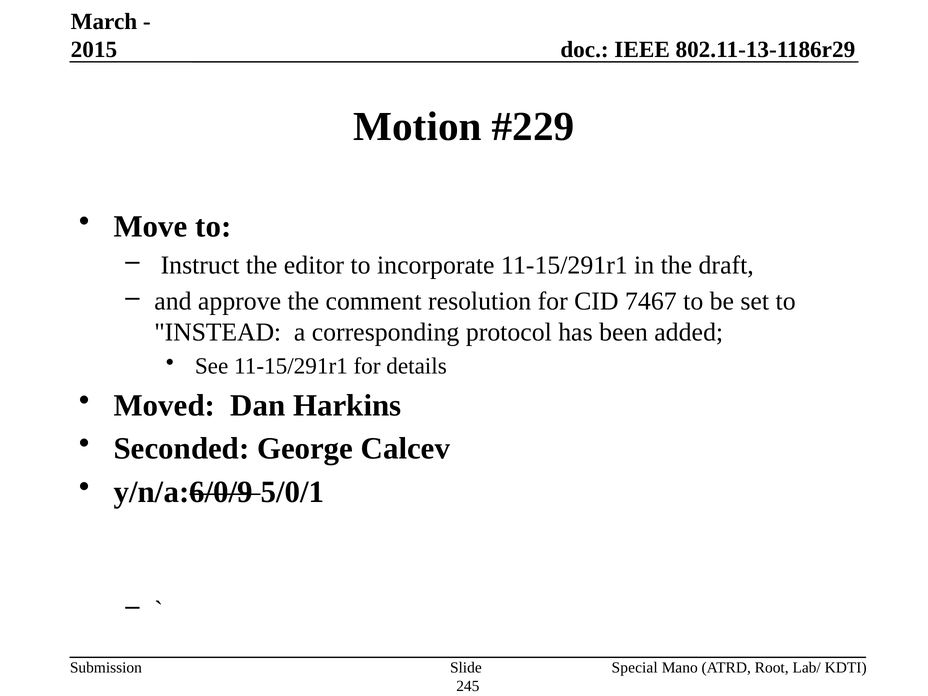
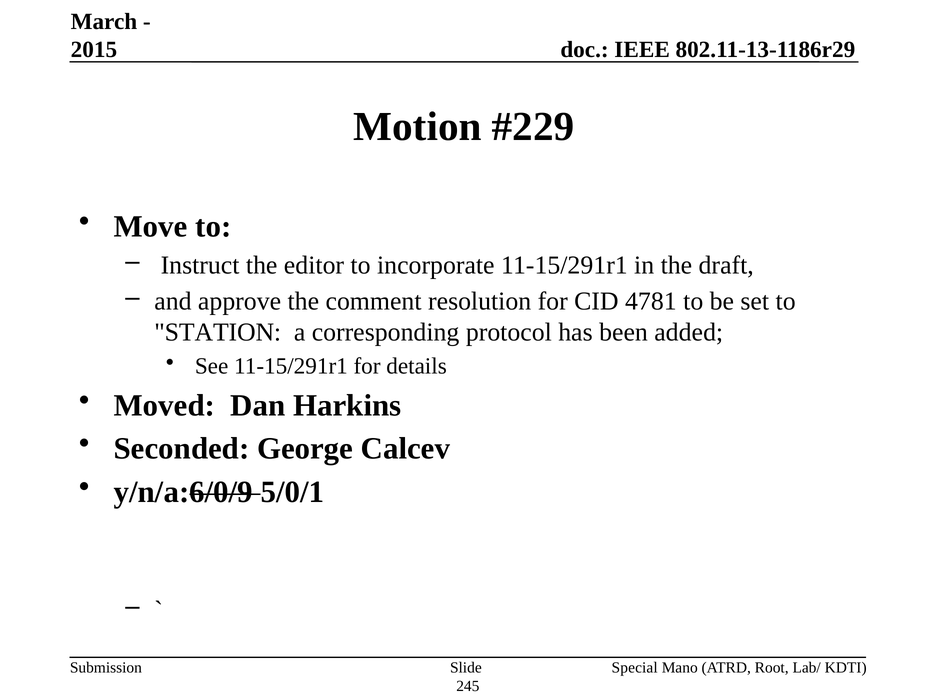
7467: 7467 -> 4781 (651, 301)
INSTEAD: INSTEAD -> STATION (218, 332)
